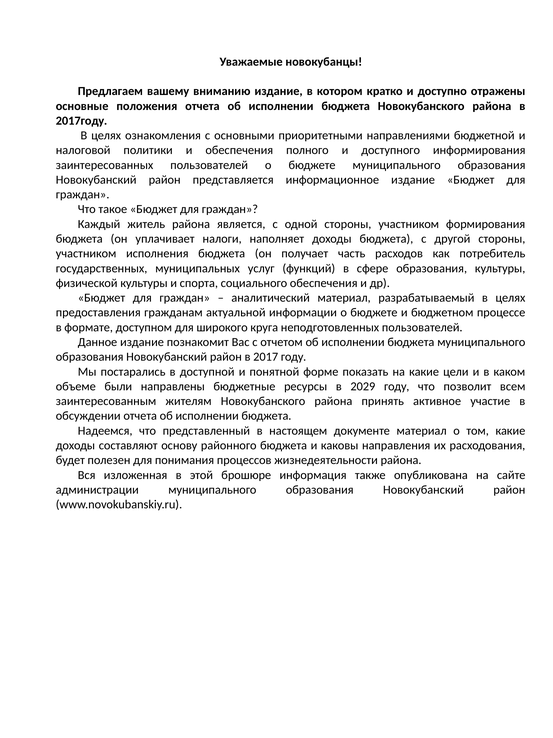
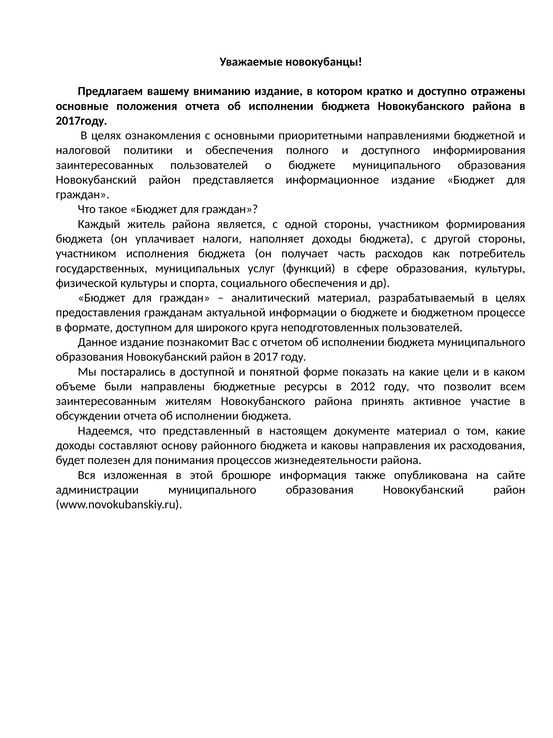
2029: 2029 -> 2012 (363, 386)
